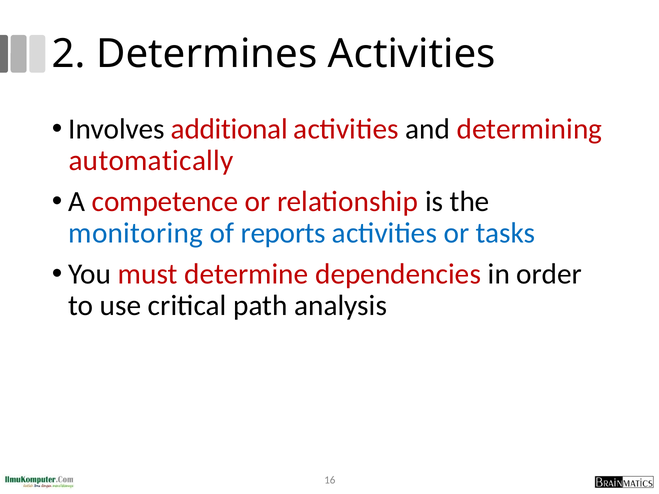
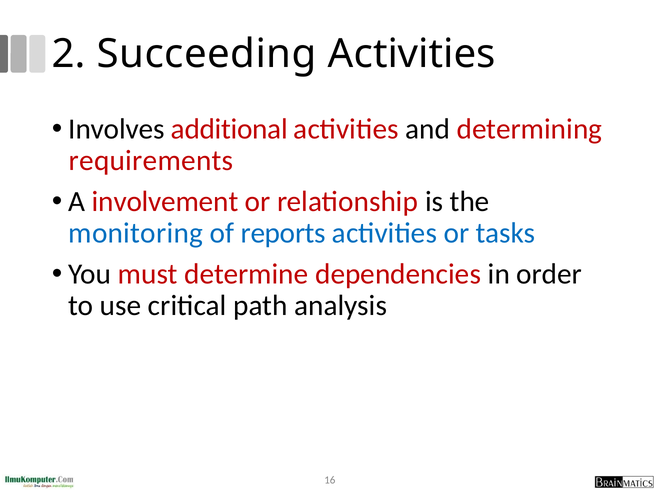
Determines: Determines -> Succeeding (207, 54)
automatically: automatically -> requirements (151, 161)
competence: competence -> involvement (165, 202)
